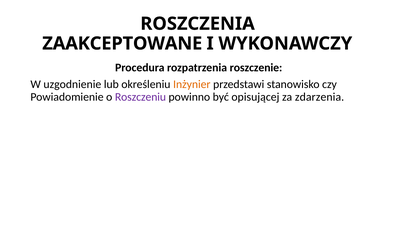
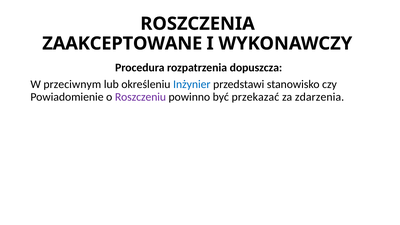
roszczenie: roszczenie -> dopuszcza (256, 68)
uzgodnienie: uzgodnienie -> przeciwnym (72, 84)
Inżynier colour: orange -> blue (192, 84)
opisującej: opisującej -> przekazać (255, 97)
